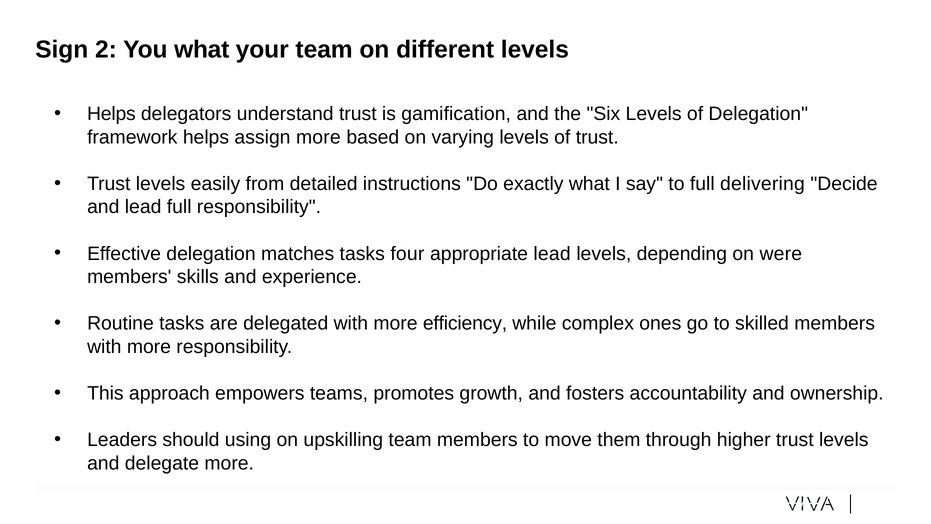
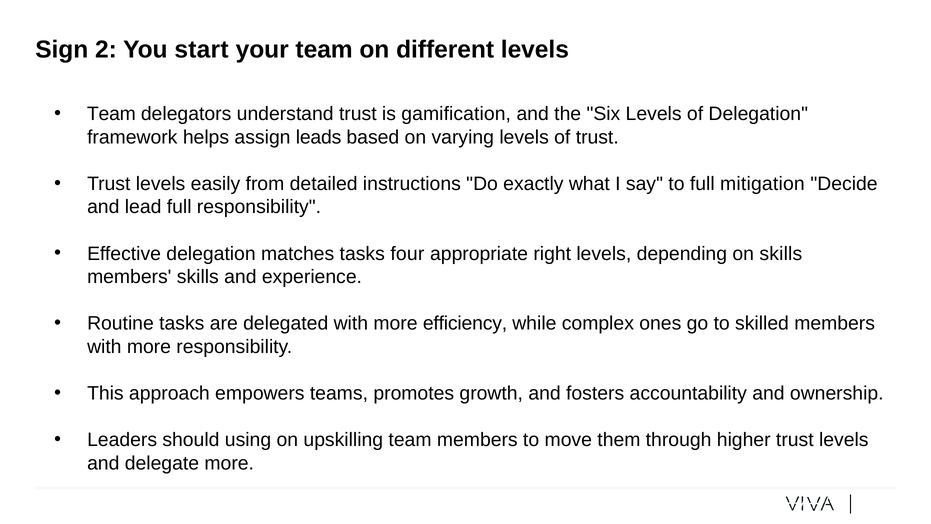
You what: what -> start (202, 50)
Helps: Helps -> Team (111, 114)
assign more: more -> leads (319, 137)
delivering: delivering -> mitigation (762, 184)
appropriate lead: lead -> right (552, 254)
on were: were -> skills (781, 254)
